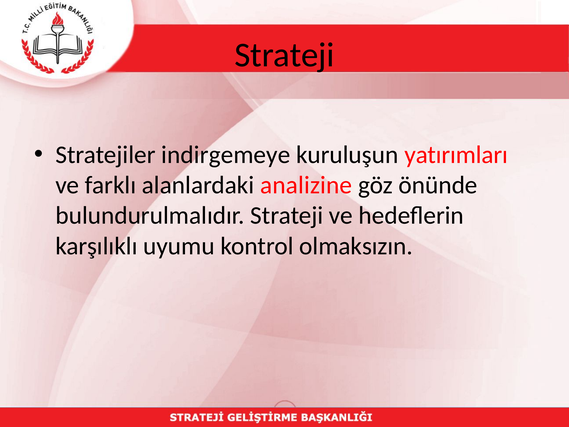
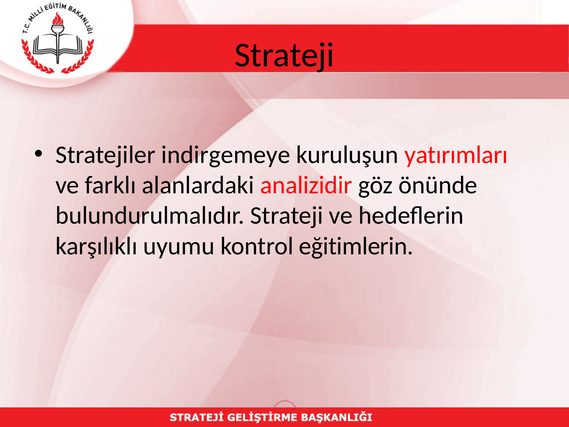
analizine: analizine -> analizidir (306, 185)
olmaksızın: olmaksızın -> eğitimlerin (356, 246)
